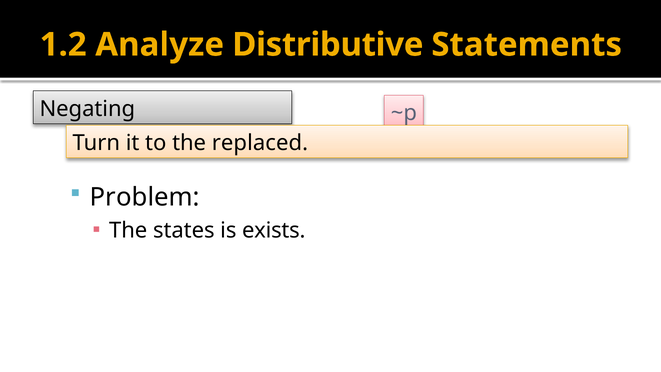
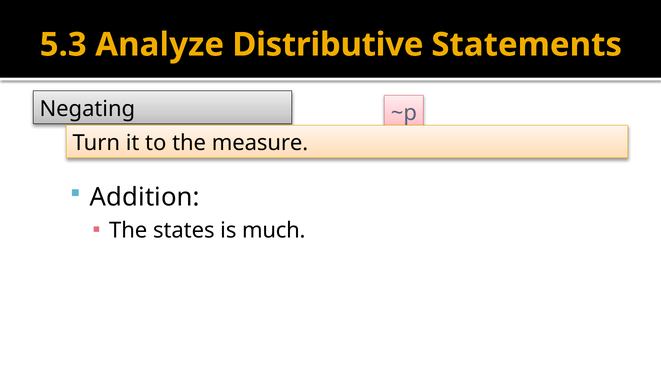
1.2: 1.2 -> 5.3 (63, 45)
replaced: replaced -> measure (260, 143)
Problem: Problem -> Addition (145, 197)
exists: exists -> much (274, 230)
